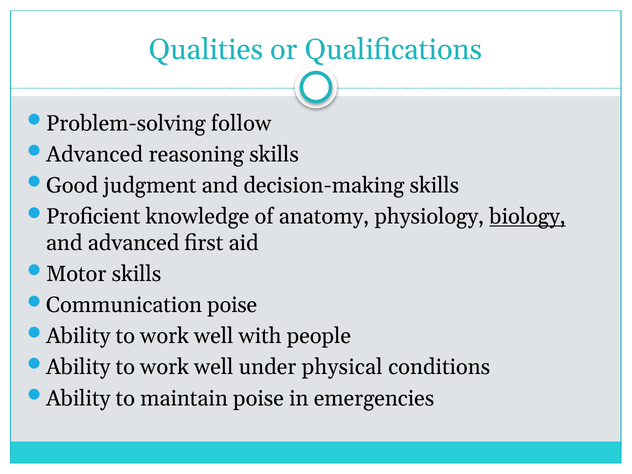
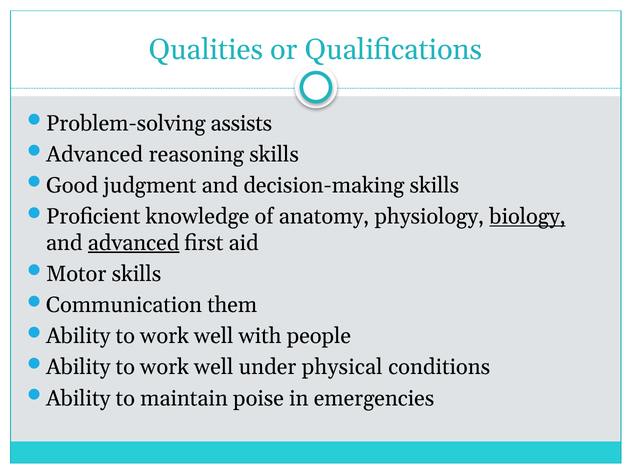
follow: follow -> assists (241, 123)
advanced underline: none -> present (134, 243)
Communication poise: poise -> them (232, 305)
